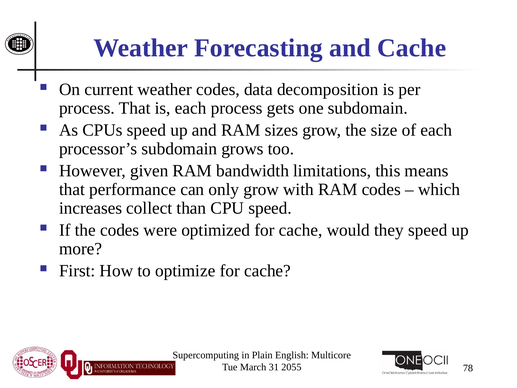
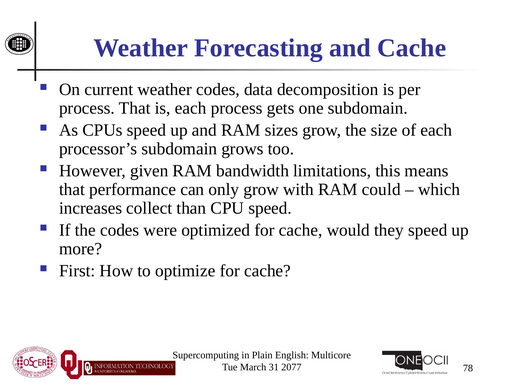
RAM codes: codes -> could (381, 189)
2055: 2055 -> 2077 (291, 367)
